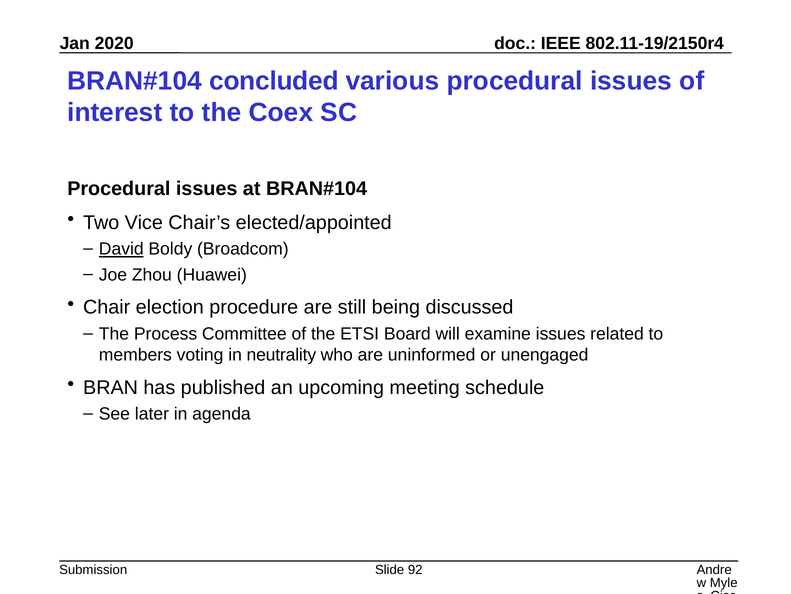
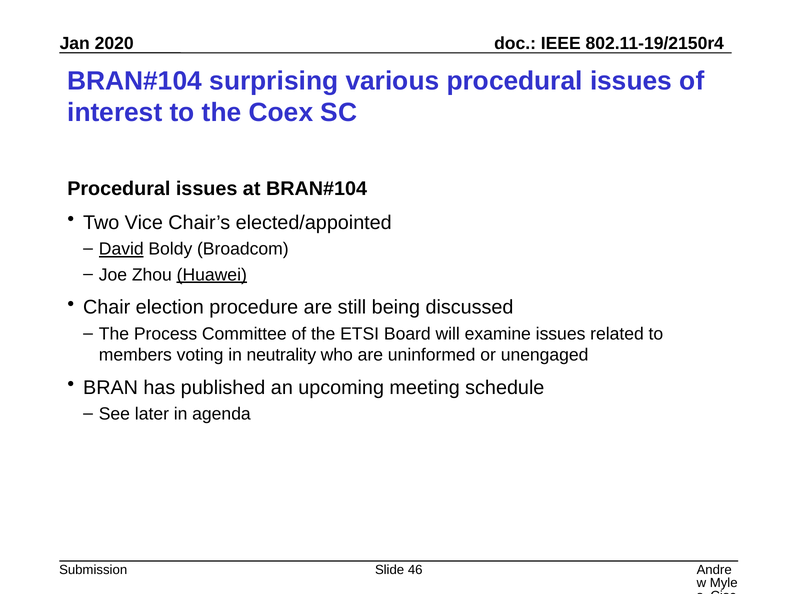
concluded: concluded -> surprising (274, 81)
Huawei underline: none -> present (212, 274)
92: 92 -> 46 (415, 569)
